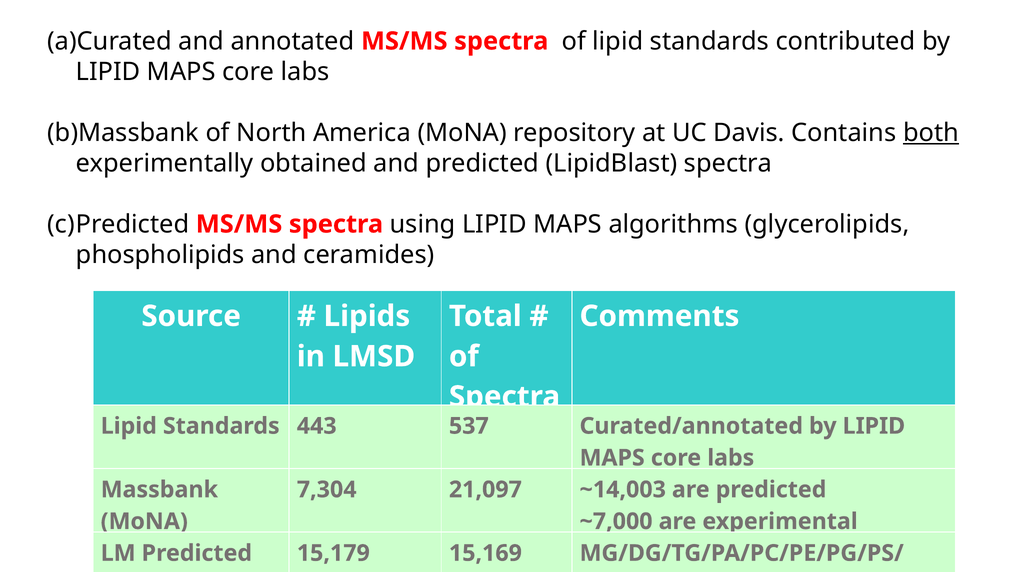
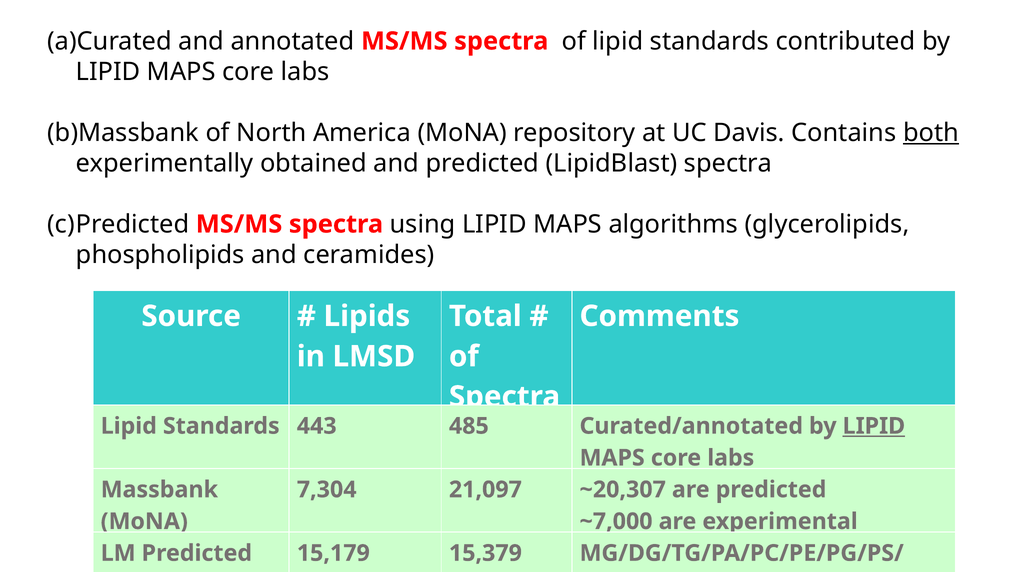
537: 537 -> 485 (469, 426)
LIPID underline: none -> present (874, 426)
~14,003: ~14,003 -> ~20,307 (623, 490)
15,169: 15,169 -> 15,379 (485, 553)
